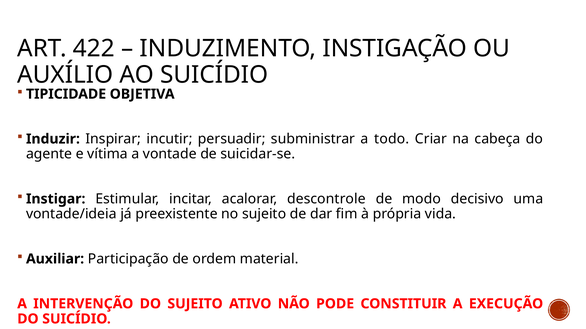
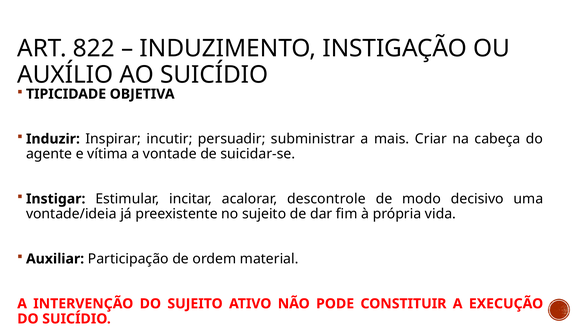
422: 422 -> 822 (94, 49)
todo: todo -> mais (392, 139)
